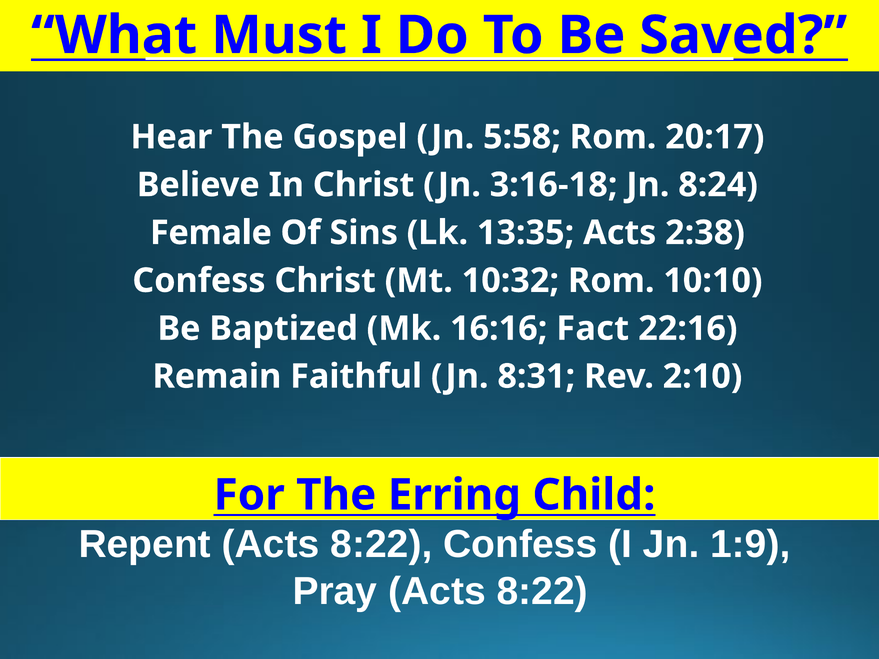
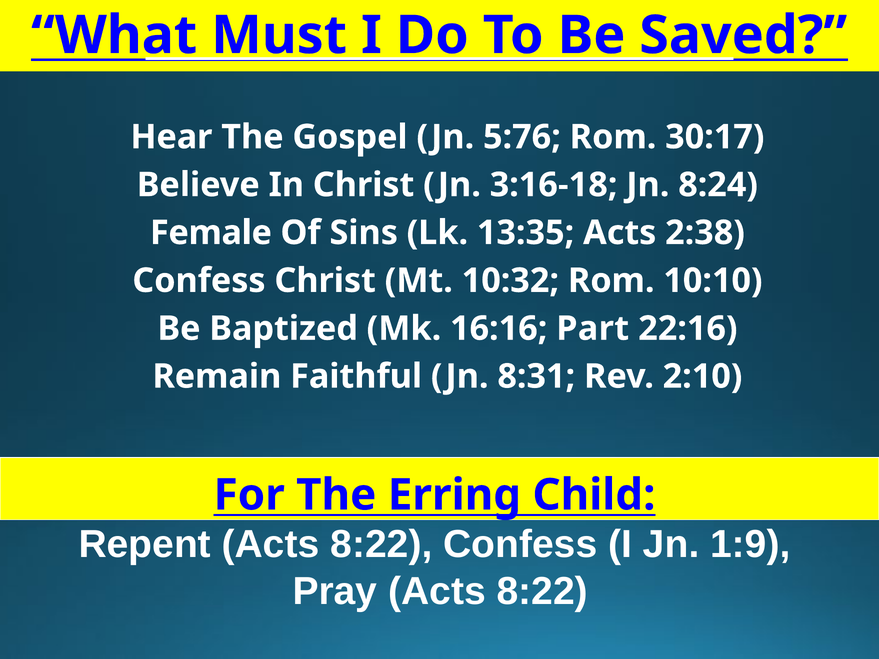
5:58: 5:58 -> 5:76 (522, 137)
20:17: 20:17 -> 30:17 (715, 137)
Fact: Fact -> Part (593, 329)
